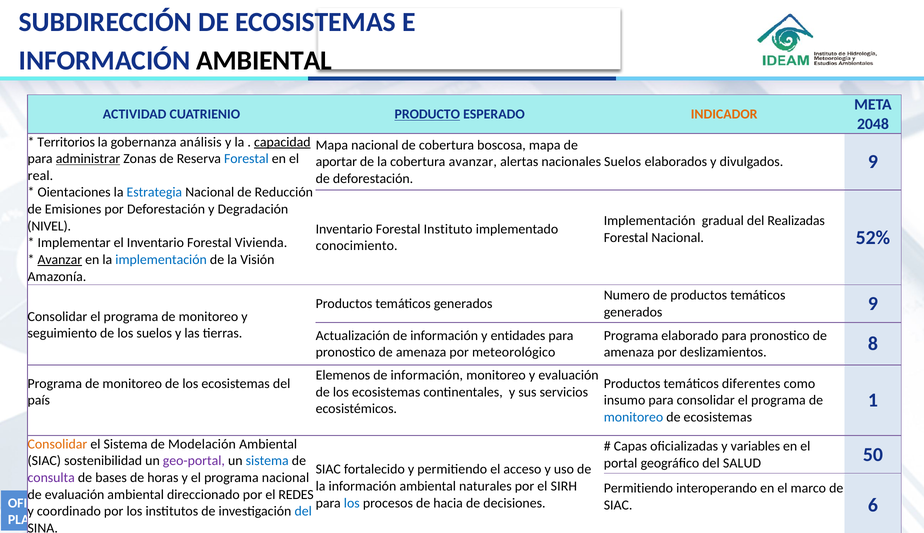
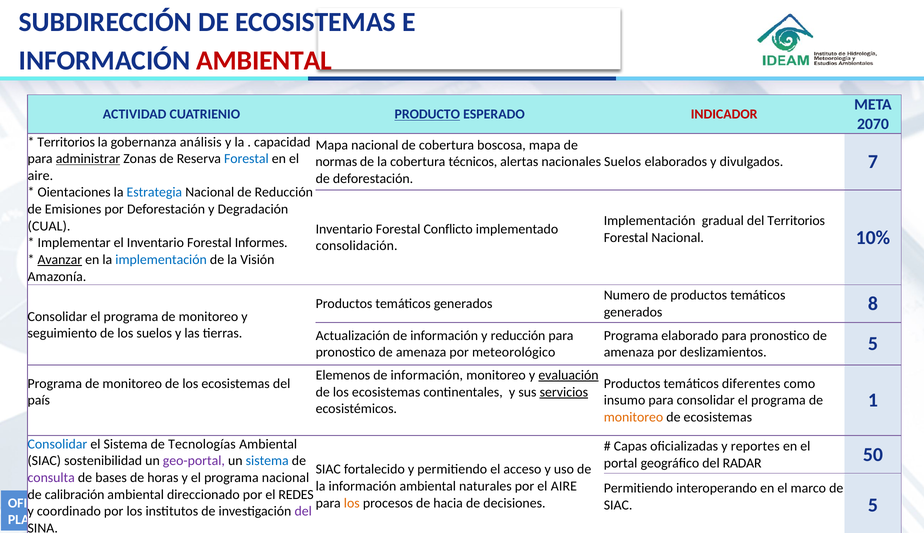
AMBIENTAL colour: black -> red (264, 61)
INDICADOR colour: orange -> red (724, 114)
2048: 2048 -> 2070 (873, 124)
capacidad underline: present -> none (282, 142)
aportar: aportar -> normas (336, 162)
cobertura avanzar: avanzar -> técnicos (473, 162)
divulgados 9: 9 -> 7 (873, 162)
real: real -> aire (40, 176)
del Realizadas: Realizadas -> Territorios (796, 221)
NIVEL: NIVEL -> CUAL (49, 226)
Instituto: Instituto -> Conflicto (448, 229)
52%: 52% -> 10% (873, 238)
Vivienda: Vivienda -> Informes (261, 243)
conocimiento: conocimiento -> consolidación (357, 246)
generados 9: 9 -> 8 (873, 304)
y entidades: entidades -> reducción (518, 336)
deslizamientos 8: 8 -> 5 (873, 344)
evaluación underline: none -> present (568, 375)
servicios underline: none -> present (564, 392)
monitoreo colour: blue -> orange (634, 418)
Consolidar colour: orange -> blue (57, 445)
Modelación: Modelación -> Tecnologías (202, 445)
variables: variables -> reportes (755, 447)
SALUD: SALUD -> RADAR (742, 463)
por el SIRH: SIRH -> AIRE (564, 487)
evaluación: evaluación -> calibración (75, 495)
los colour: blue -> orange (352, 503)
SIAC 6: 6 -> 5 (873, 506)
del colour: blue -> purple (303, 512)
